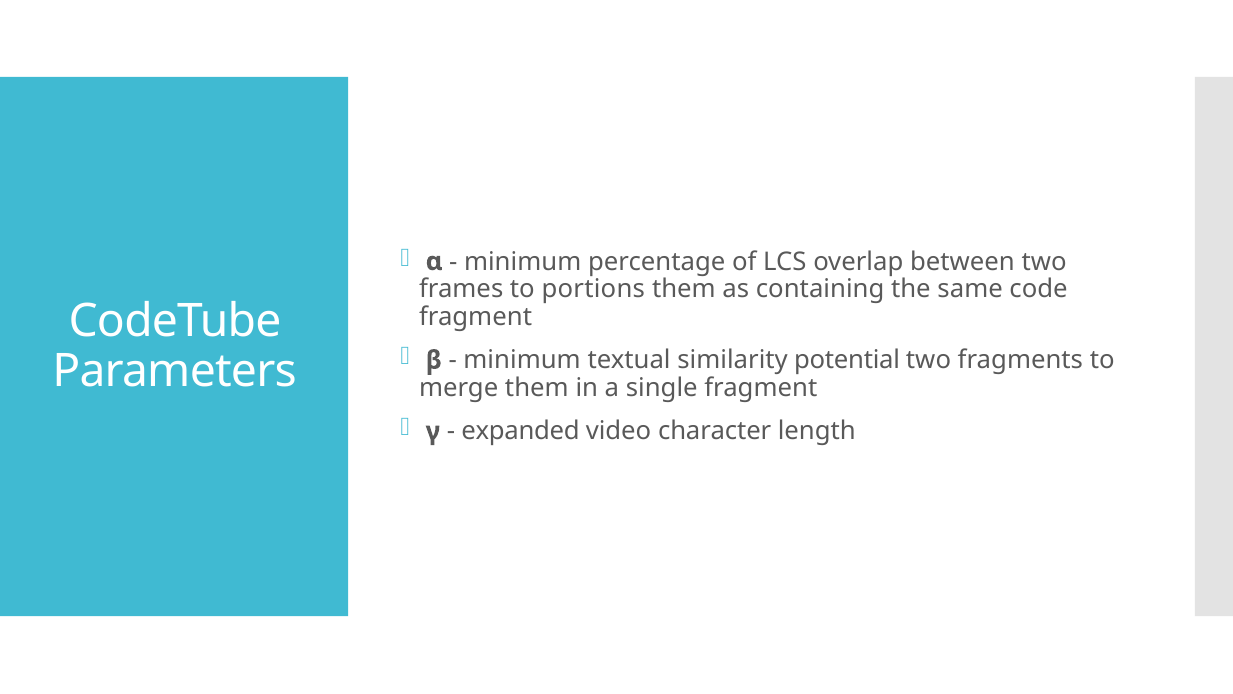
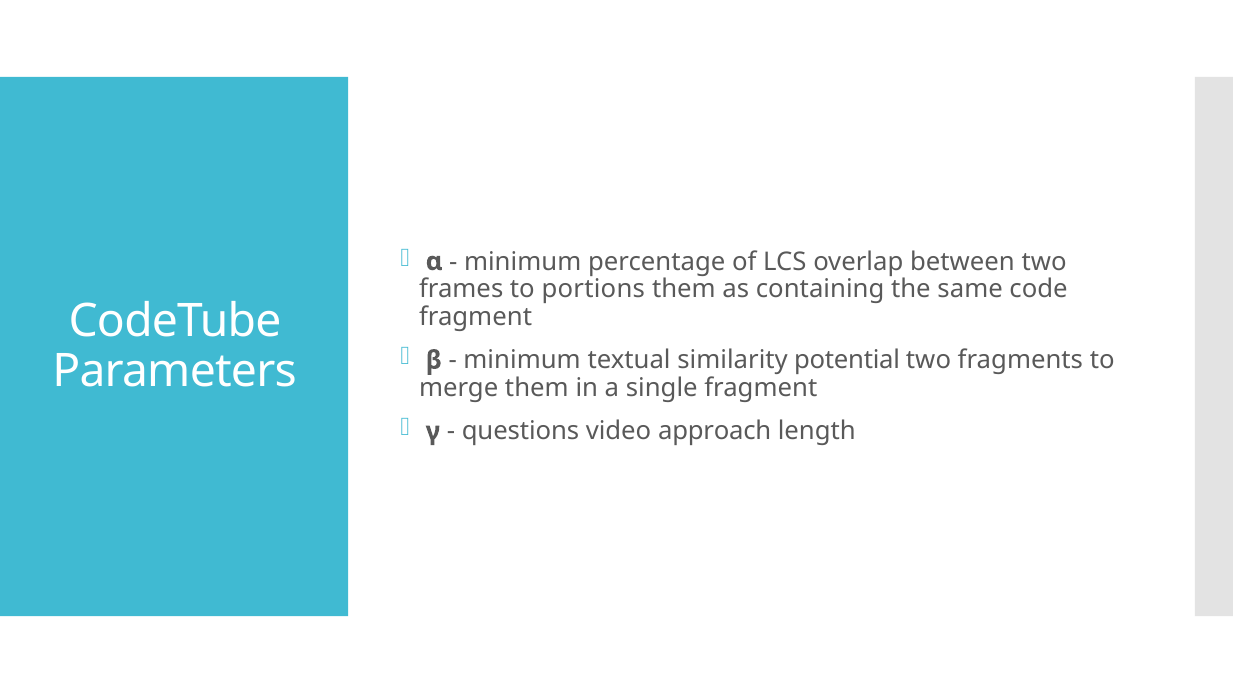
expanded: expanded -> questions (520, 431)
character: character -> approach (715, 431)
